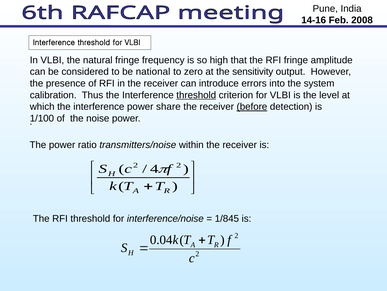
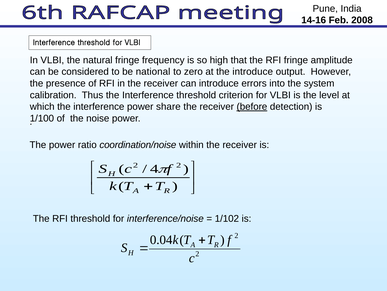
the sensitivity: sensitivity -> introduce (253, 72)
threshold underline: present -> none (196, 95)
transmitters/noise: transmitters/noise -> coordination/noise (138, 144)
1/845: 1/845 -> 1/102 (227, 218)
